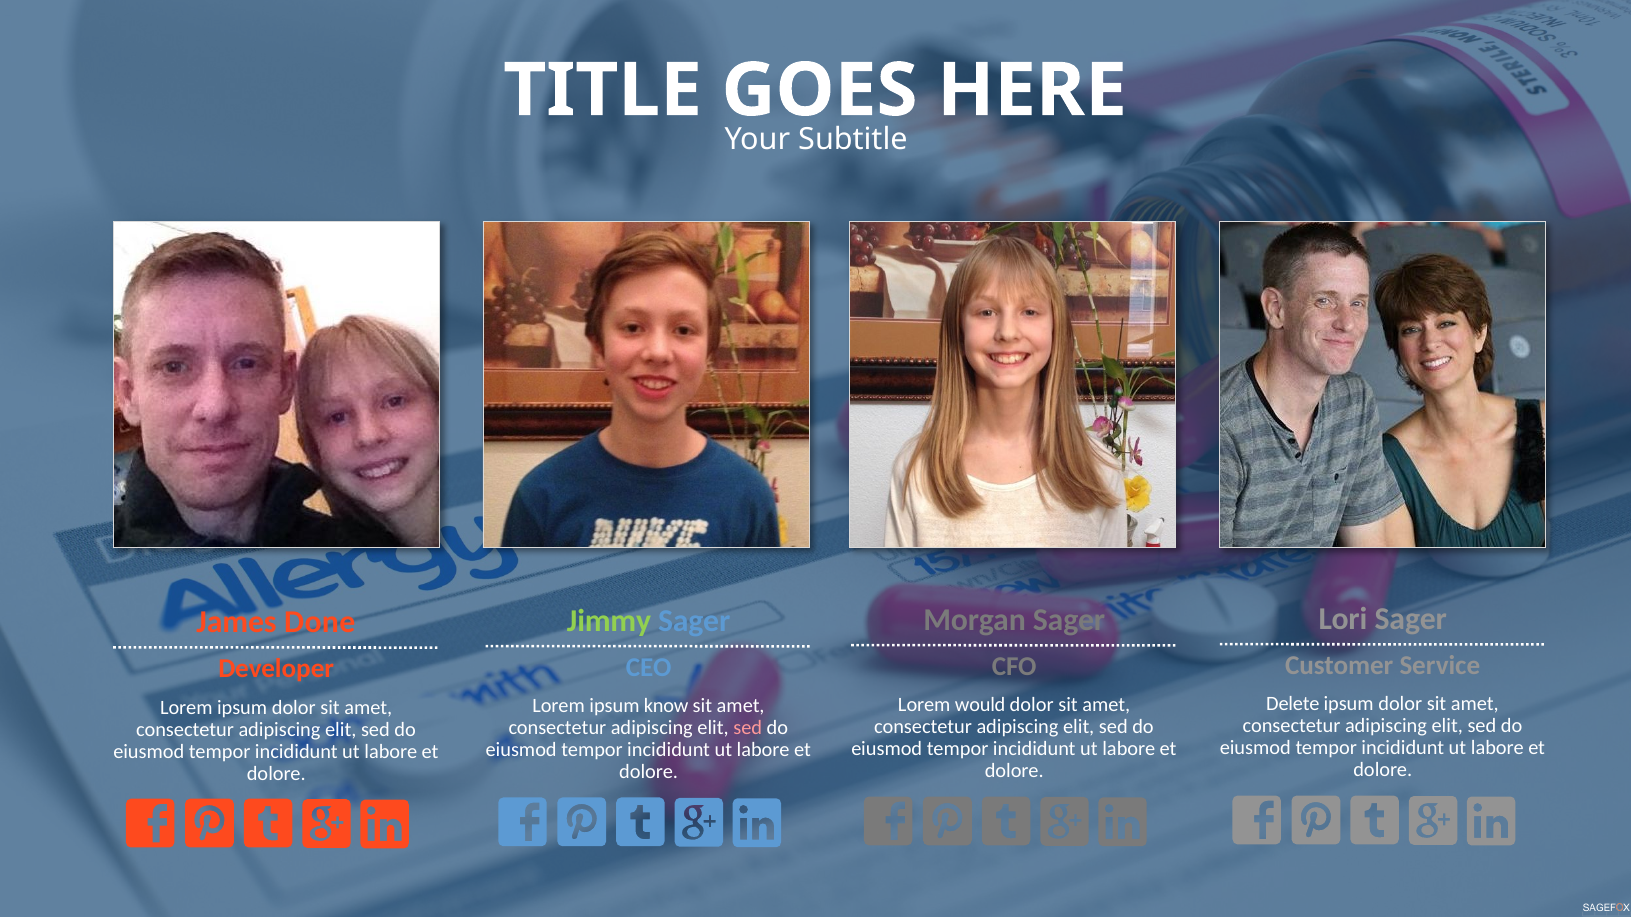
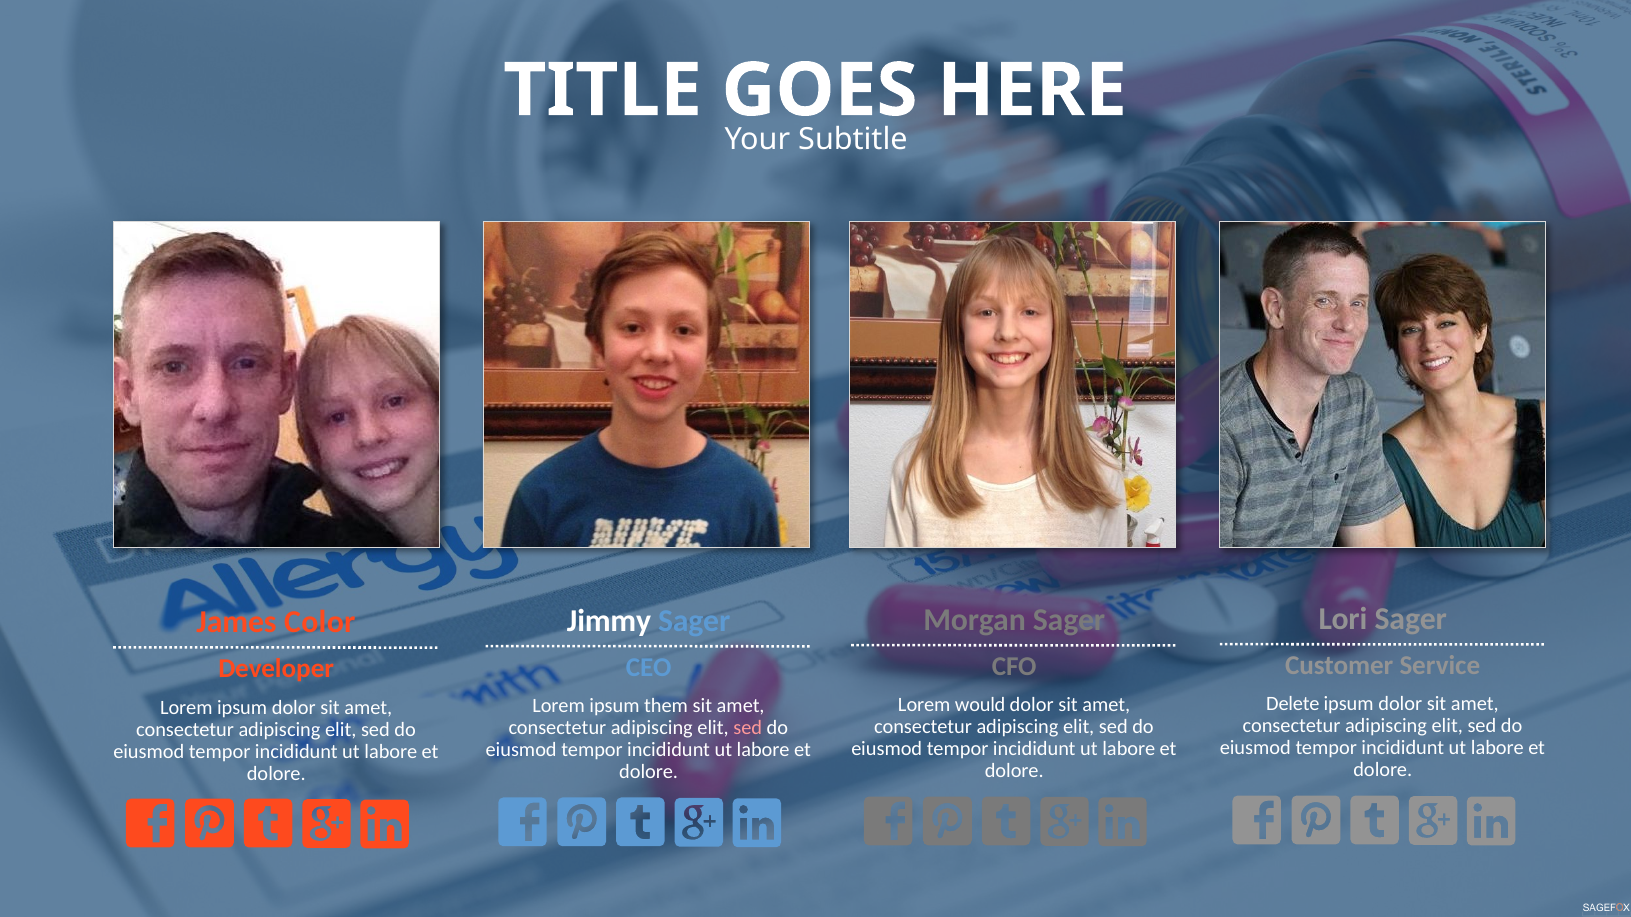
Jimmy colour: light green -> white (609, 621)
Done: Done -> Color (320, 622)
know: know -> them (666, 706)
